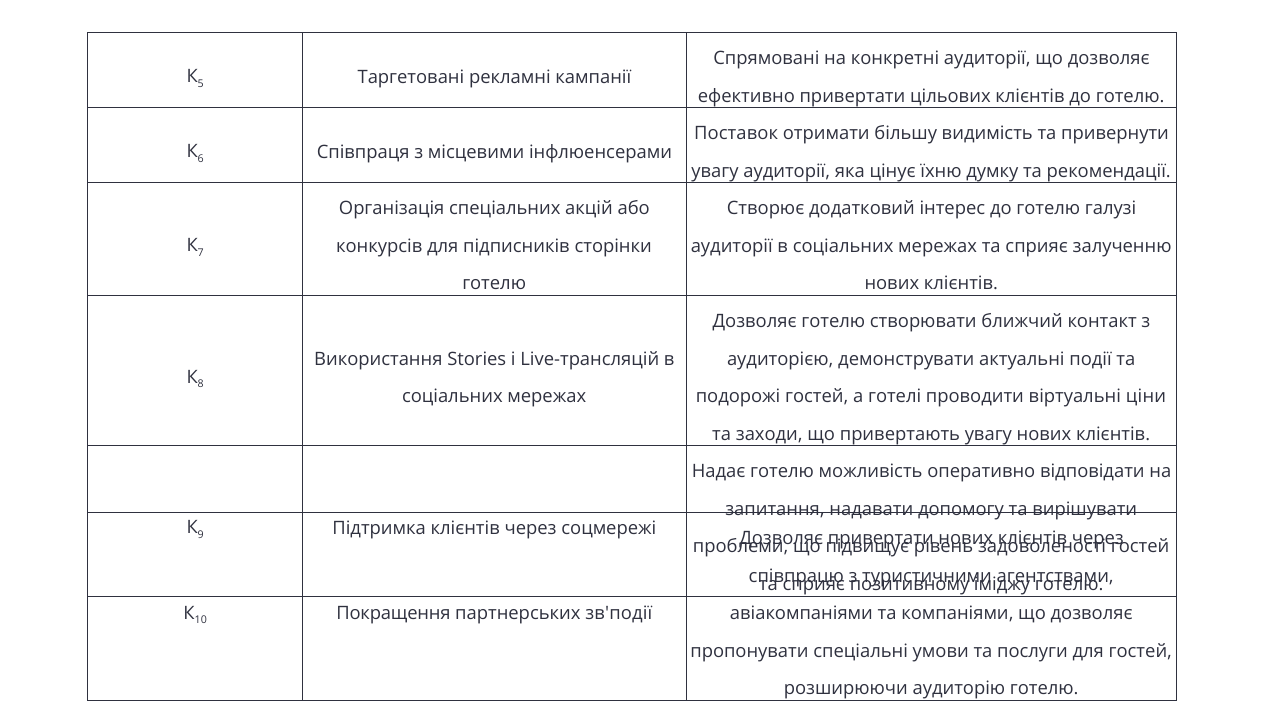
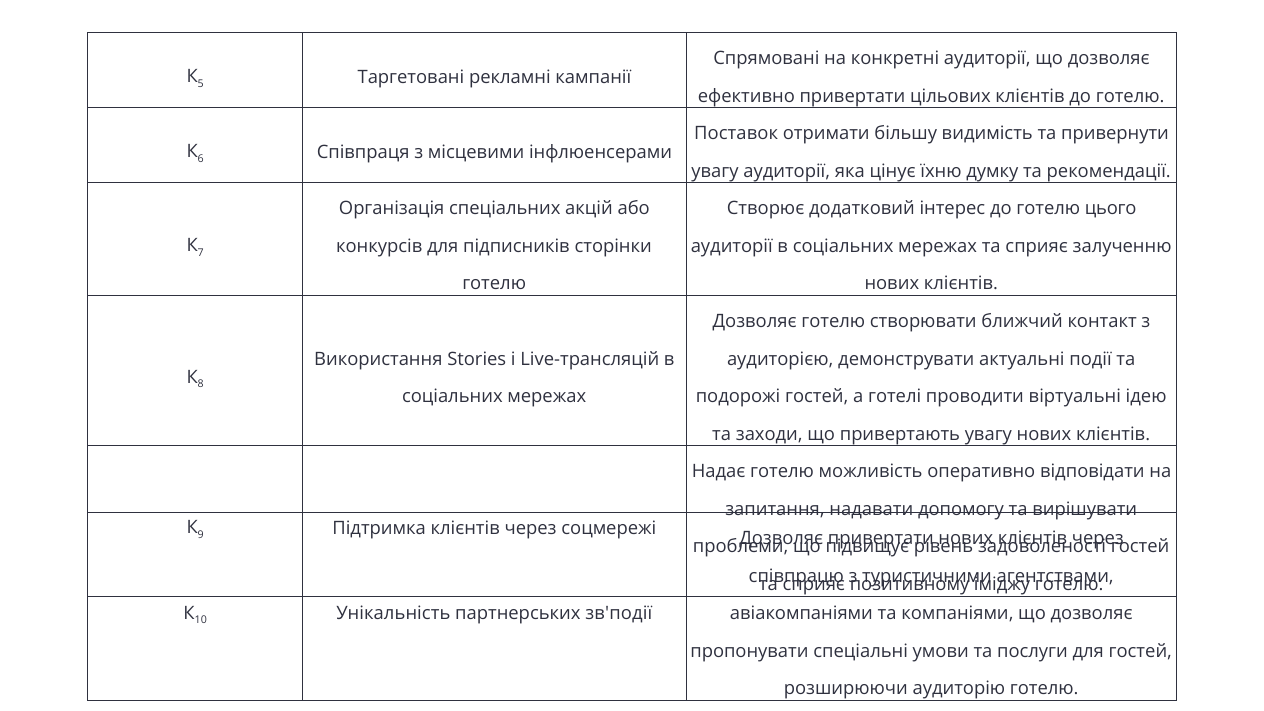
галузі: галузі -> цього (1111, 209)
ціни: ціни -> ідею (1146, 397)
Покращення: Покращення -> Унікальність (393, 614)
